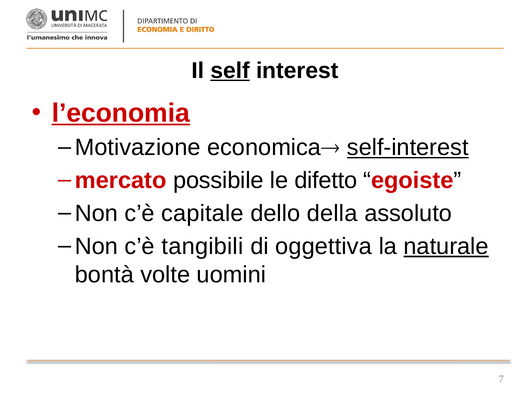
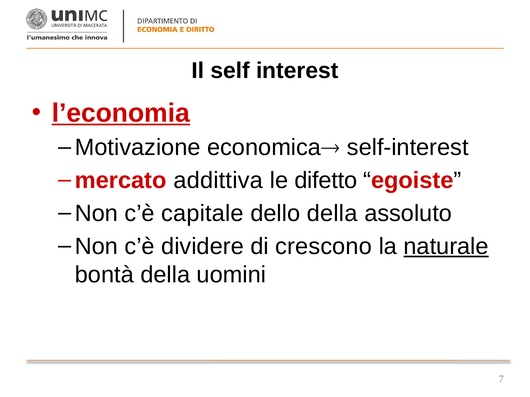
self underline: present -> none (230, 71)
self-interest underline: present -> none (408, 148)
possibile: possibile -> addittiva (218, 181)
tangibili: tangibili -> dividere (203, 247)
oggettiva: oggettiva -> crescono (324, 247)
bontà volte: volte -> della (165, 275)
